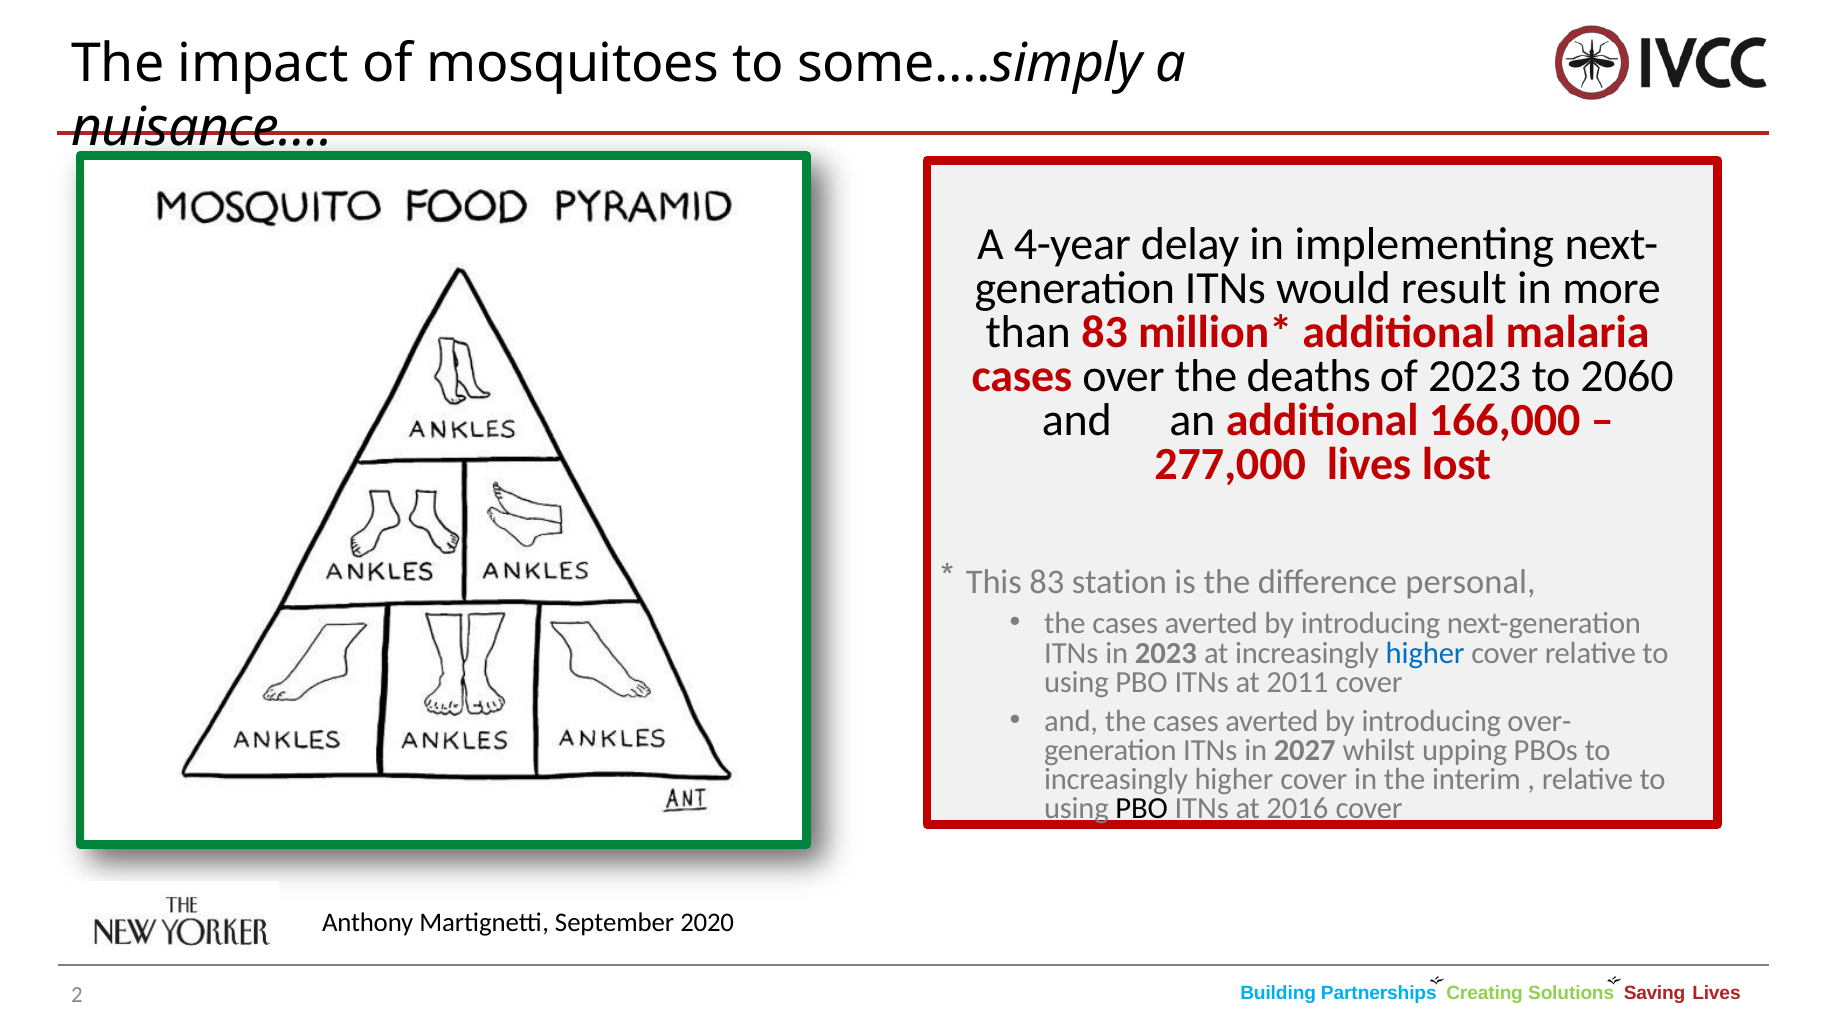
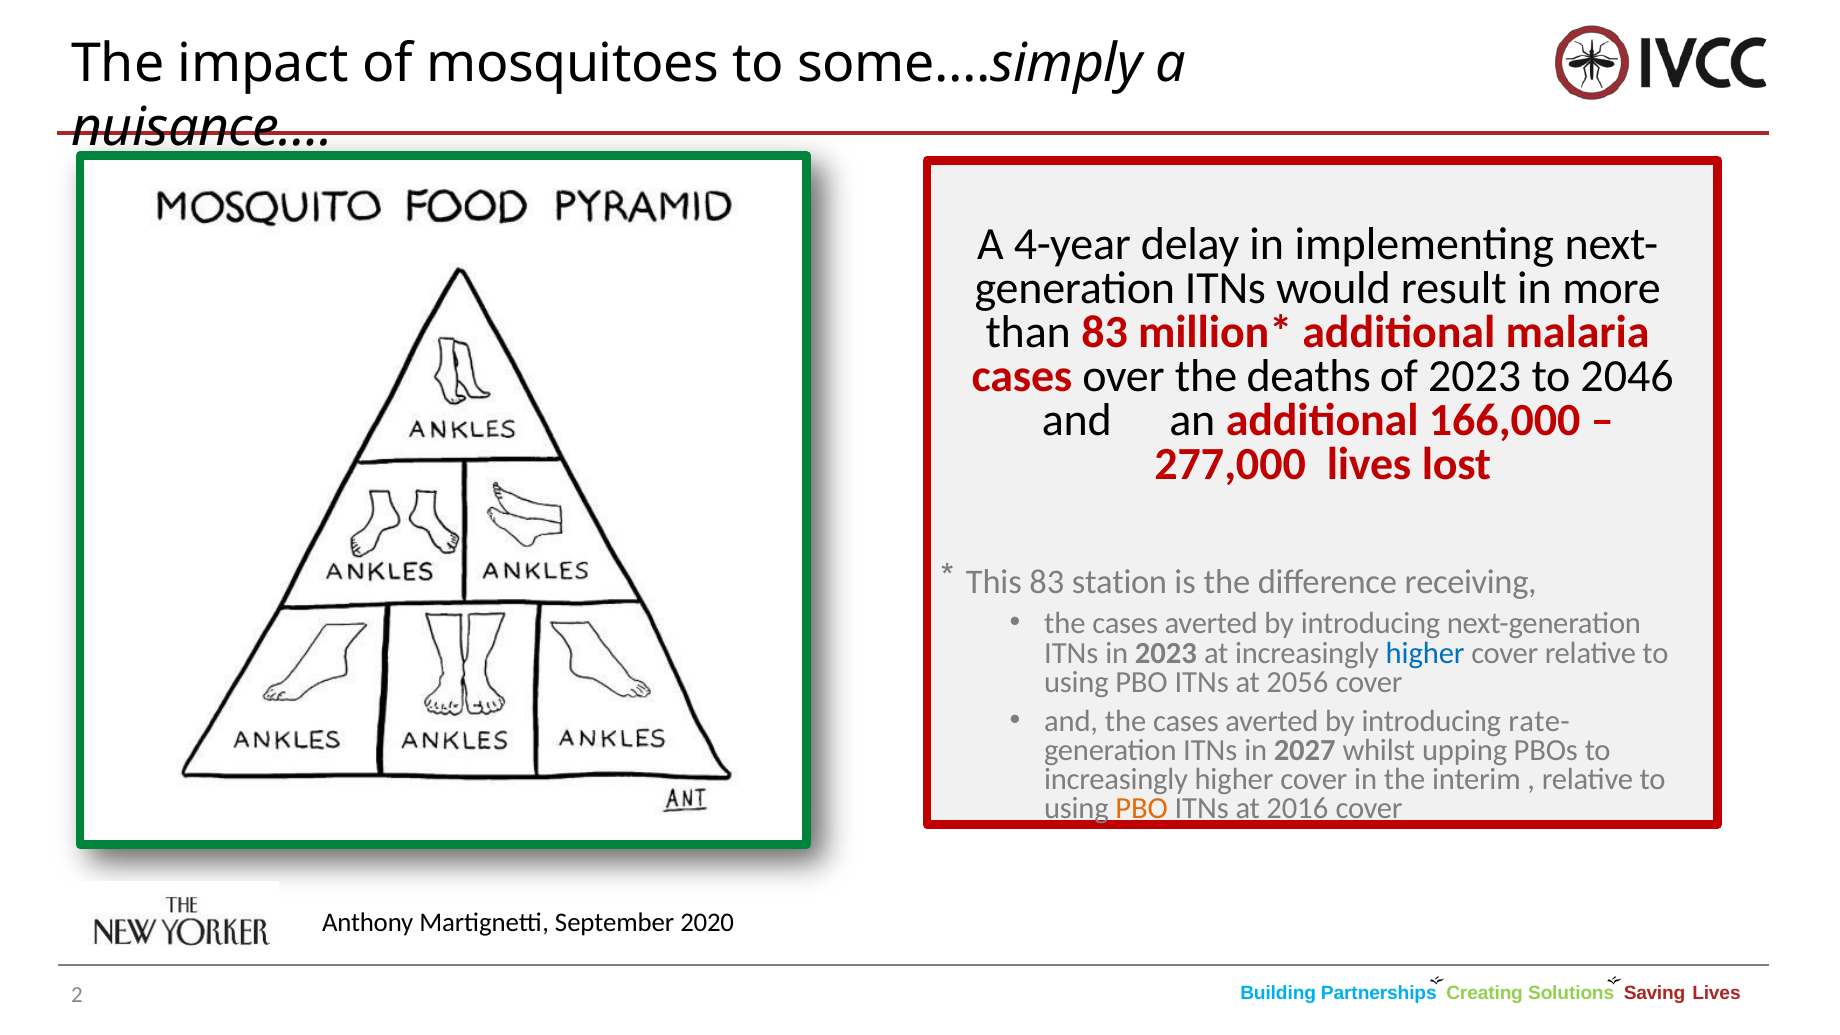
2060: 2060 -> 2046 (1627, 376)
personal: personal -> receiving (1471, 582)
2011: 2011 -> 2056 (1297, 682)
over-: over- -> rate- (1539, 721)
PBO colour: black -> orange (1142, 808)
